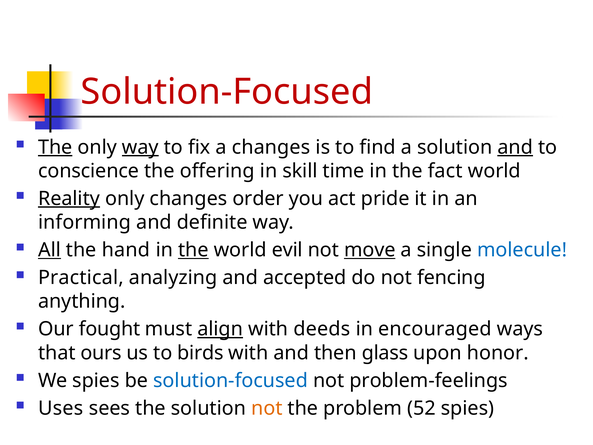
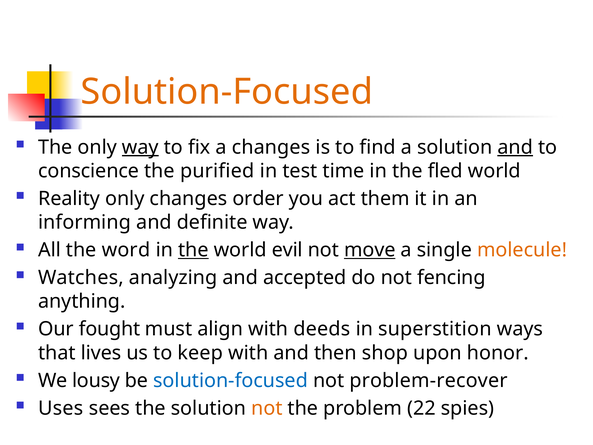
Solution-Focused colour: red -> orange (227, 92)
The underline: present -> none (55, 147)
offering: offering -> purified (217, 171)
skill: skill -> test (300, 171)
fact: fact -> fled (445, 171)
Reality underline: present -> none (69, 198)
pride: pride -> them (385, 198)
All underline: present -> none (49, 250)
hand: hand -> word (126, 250)
molecule colour: blue -> orange (522, 250)
Practical: Practical -> Watches (81, 278)
align underline: present -> none (220, 329)
encouraged: encouraged -> superstition (435, 329)
ours: ours -> lives (101, 353)
birds: birds -> keep (200, 353)
glass: glass -> shop (385, 353)
We spies: spies -> lousy (96, 380)
problem-feelings: problem-feelings -> problem-recover (428, 380)
52: 52 -> 22 (421, 408)
